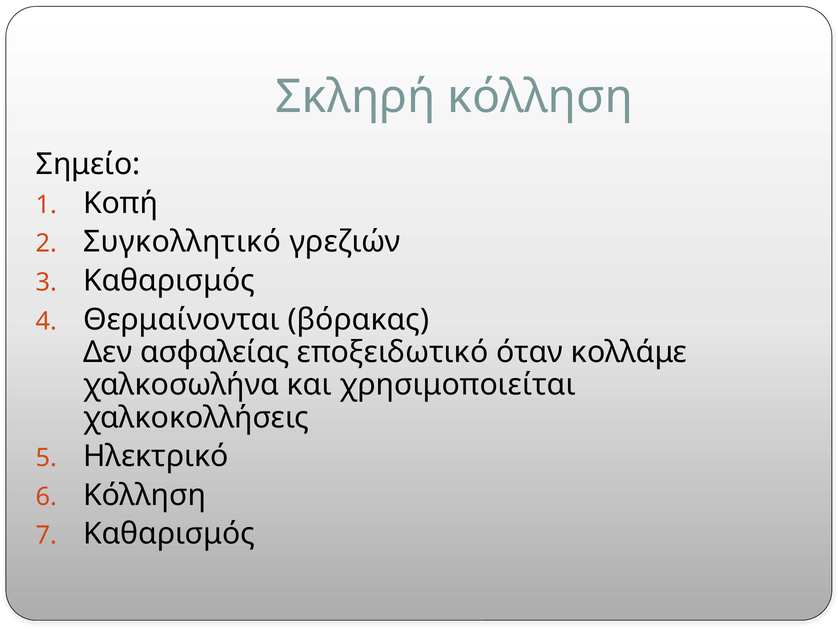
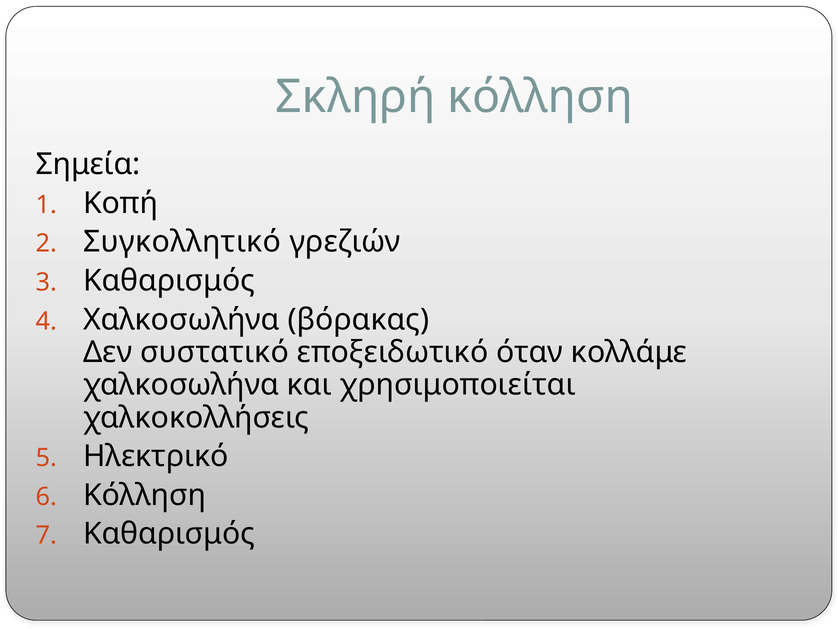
Σημείο: Σημείο -> Σημεία (88, 164)
Θερμαίνονται: Θερμαίνονται -> Χαλκοσωλήνα (181, 319)
ασφαλείας: ασφαλείας -> συστατικό (215, 352)
